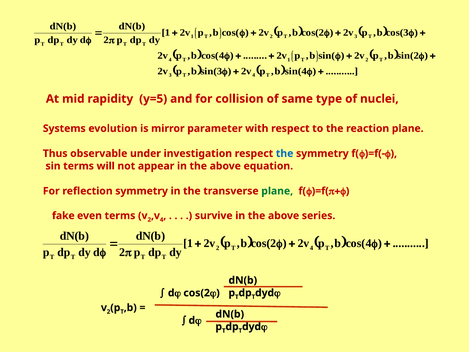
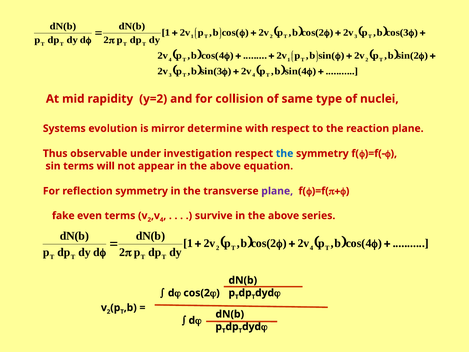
y=5: y=5 -> y=2 (153, 99)
parameter: parameter -> determine (215, 128)
plane colour: green -> purple (277, 191)
